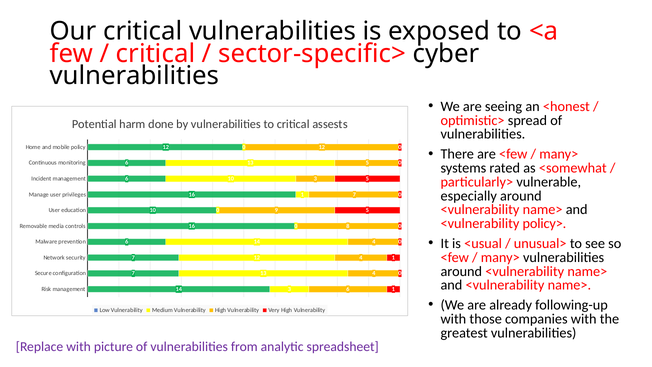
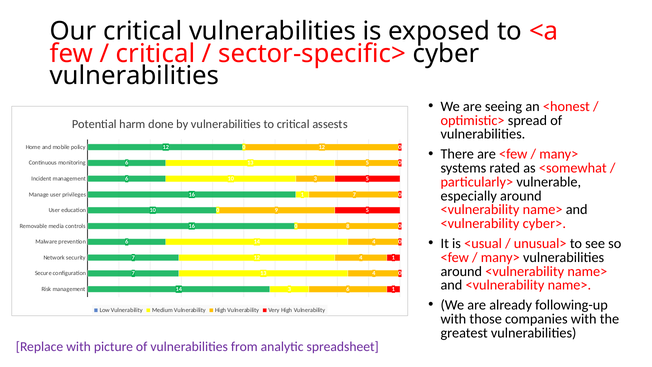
policy>: policy> -> cyber> (544, 223)
